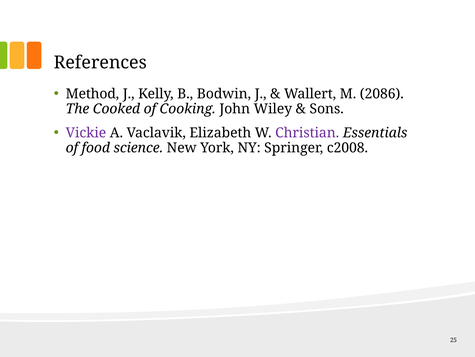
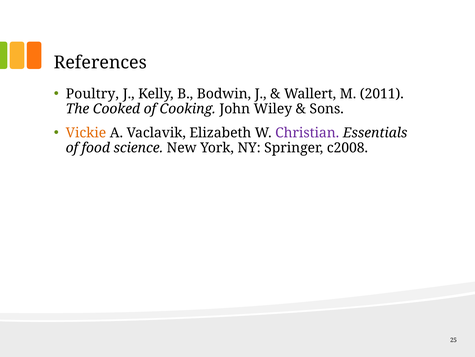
Method: Method -> Poultry (92, 94)
2086: 2086 -> 2011 (382, 94)
Vickie colour: purple -> orange (86, 133)
